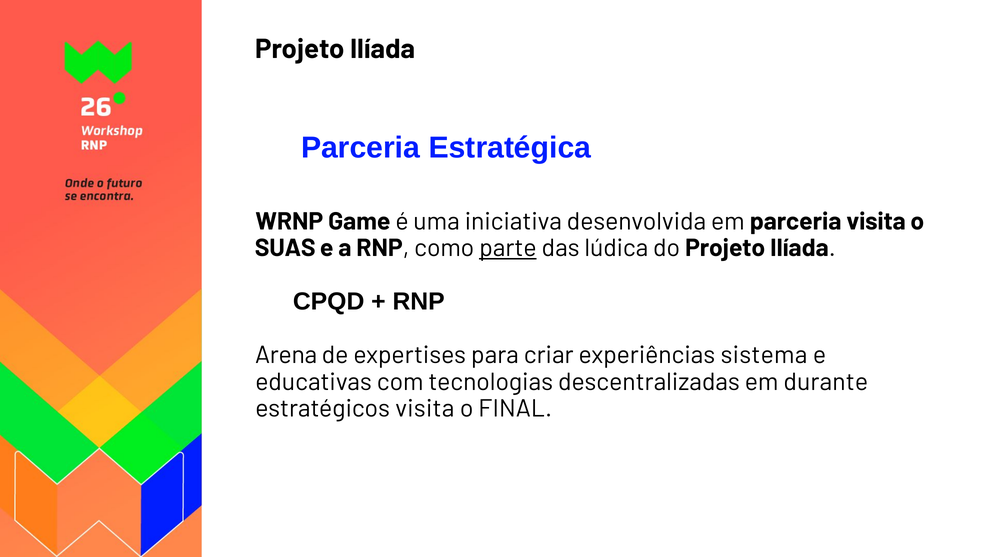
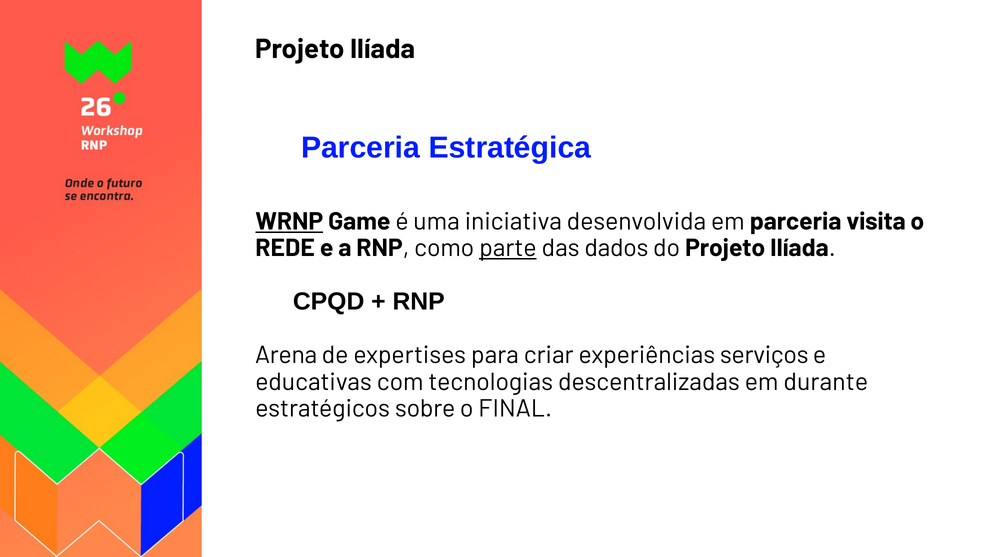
WRNP underline: none -> present (289, 221)
SUAS: SUAS -> REDE (285, 248)
lúdica: lúdica -> dados (616, 248)
sistema: sistema -> serviços (764, 355)
estratégicos visita: visita -> sobre (425, 409)
